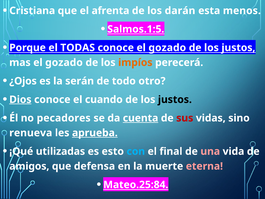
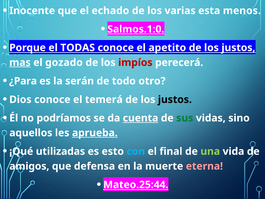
Cristiana: Cristiana -> Inocente (32, 11)
afrenta: afrenta -> echado (110, 11)
darán: darán -> varias (180, 11)
Salmos.1:5: Salmos.1:5 -> Salmos.1:0 (136, 29)
conoce el gozado: gozado -> apetito (167, 48)
mas underline: none -> present (20, 62)
impíos colour: orange -> red (135, 62)
¿Ojos: ¿Ojos -> ¿Para (23, 81)
Dios underline: present -> none (20, 99)
cuando: cuando -> temerá (104, 99)
pecadores: pecadores -> podríamos (64, 118)
sus colour: red -> green (185, 118)
renueva: renueva -> aquellos (31, 133)
una colour: pink -> light green (210, 151)
Mateo.25:84: Mateo.25:84 -> Mateo.25:44 (136, 184)
